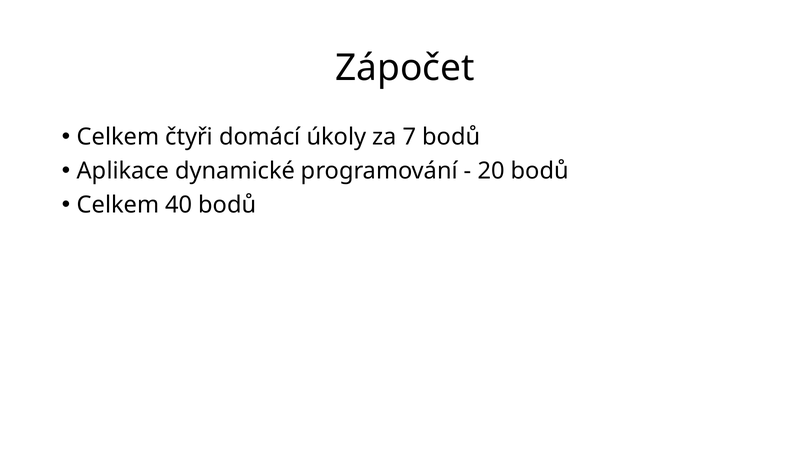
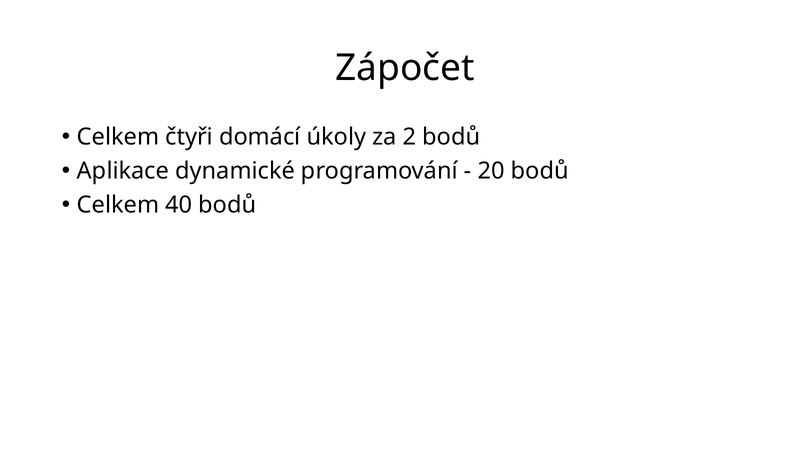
7: 7 -> 2 (409, 137)
